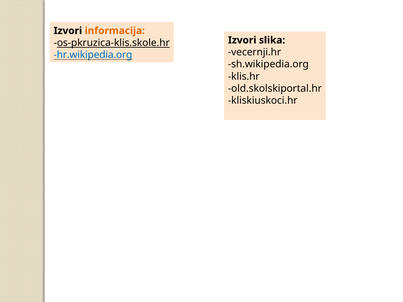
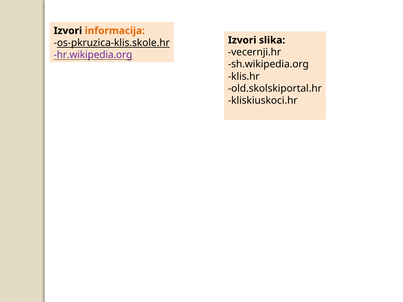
hr.wikipedia.org colour: blue -> purple (93, 55)
